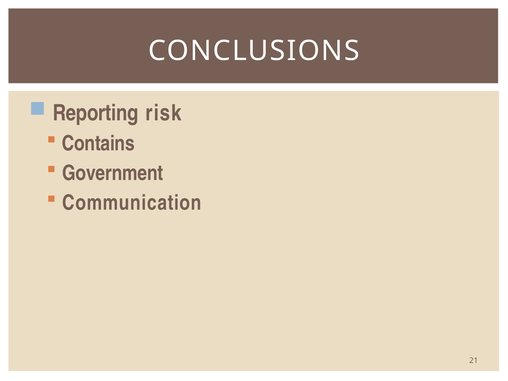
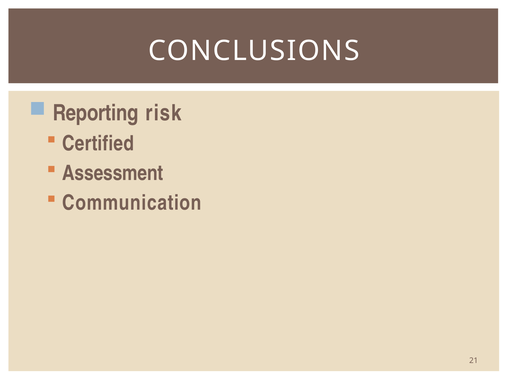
Contains: Contains -> Certified (98, 144)
Government: Government -> Assessment (113, 173)
